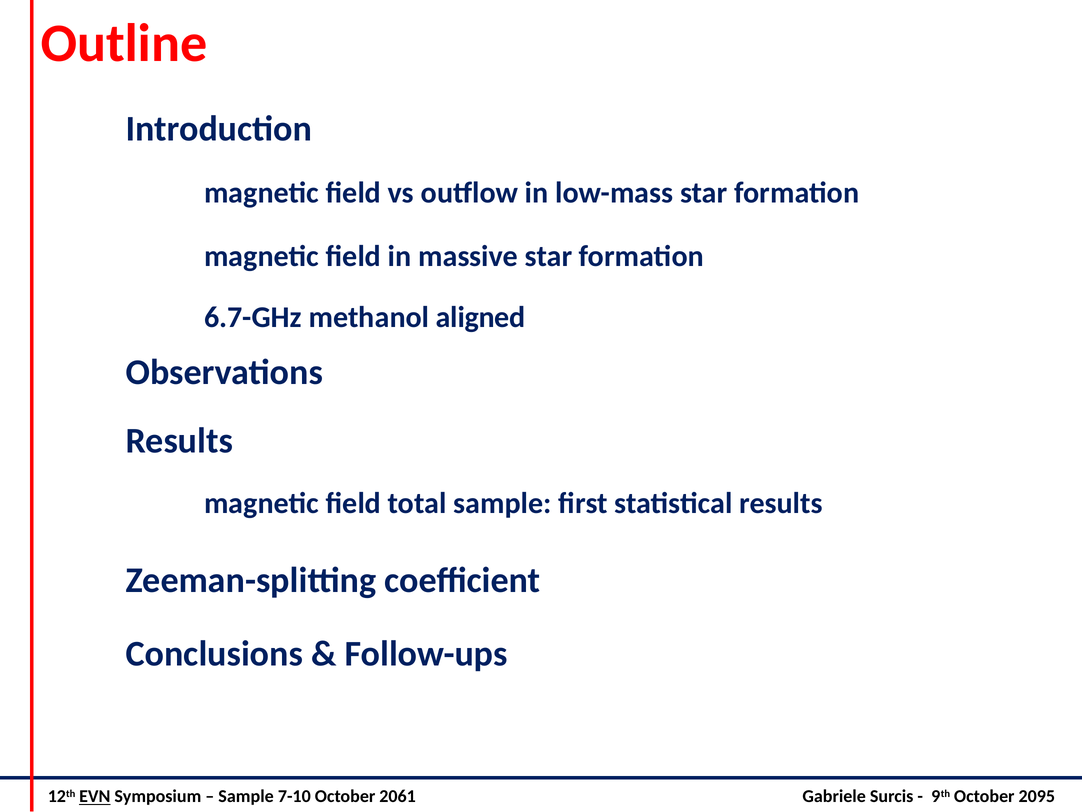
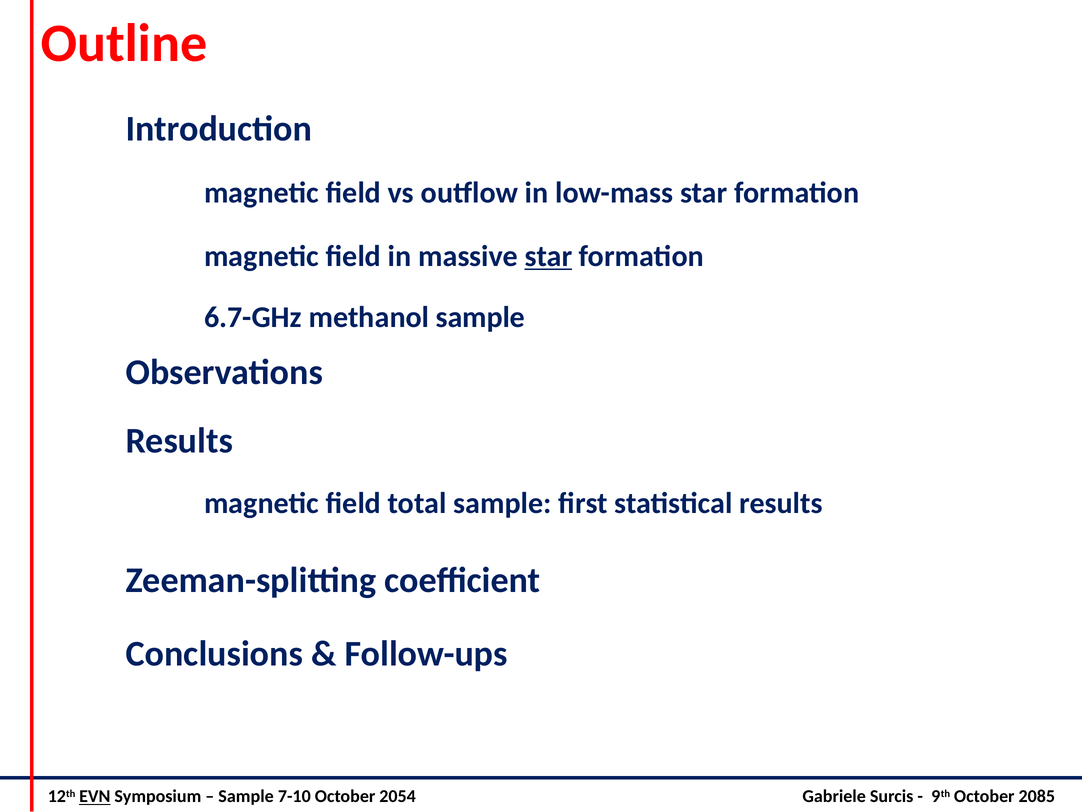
star underline: none -> present (549, 256)
methanol aligned: aligned -> sample (481, 317)
2061: 2061 -> 2054 (398, 796)
2095: 2095 -> 2085 (1037, 796)
